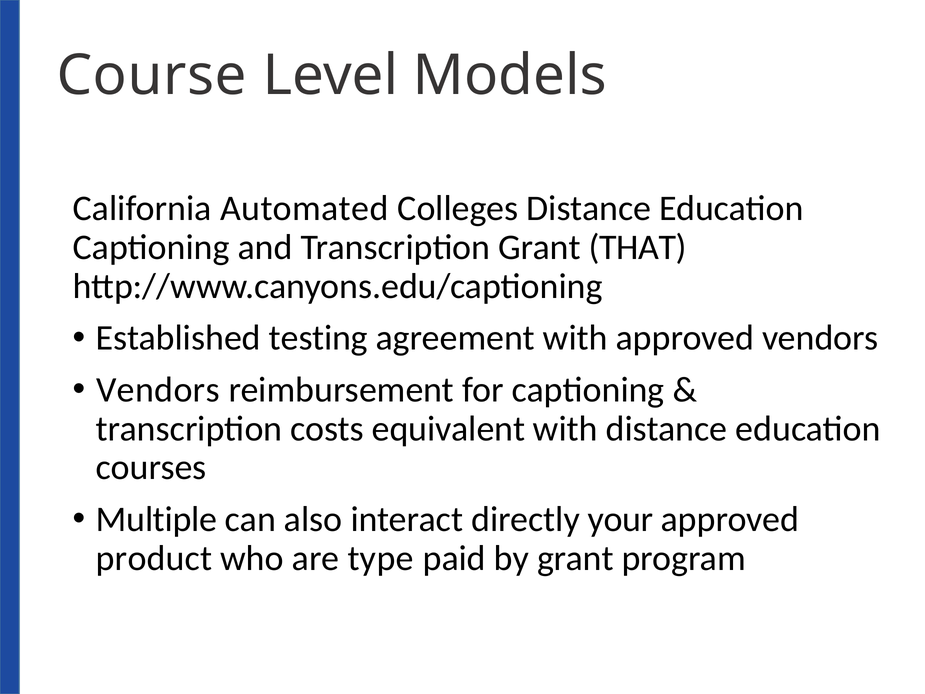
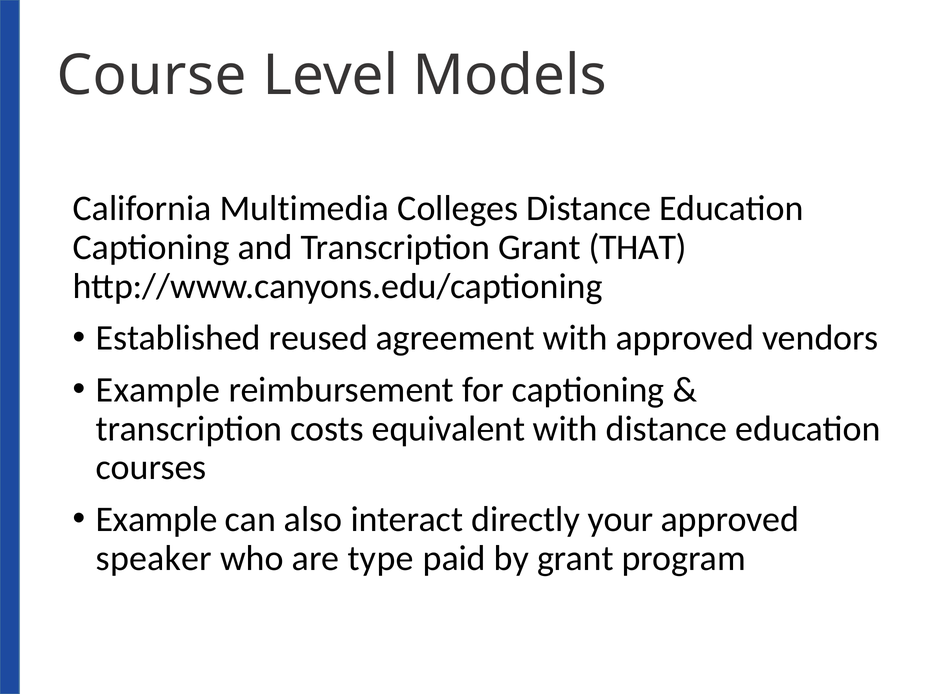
Automated: Automated -> Multimedia (304, 209)
testing: testing -> reused (318, 338)
Vendors: Vendors -> Example (158, 390)
Multiple: Multiple -> Example (157, 519)
product: product -> speaker (154, 558)
